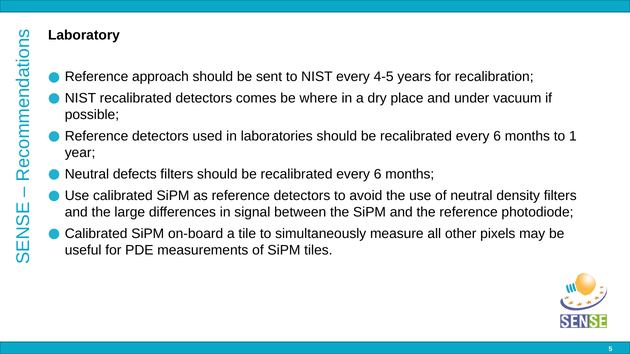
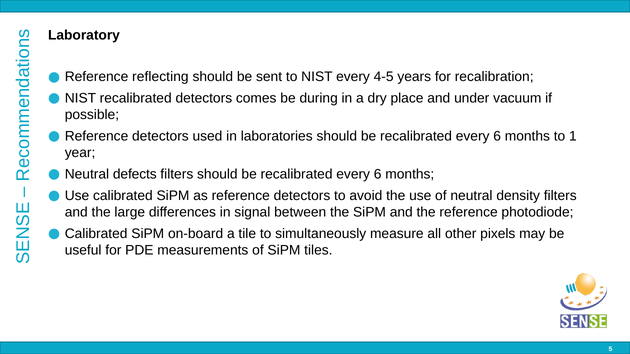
approach: approach -> reflecting (160, 77)
where: where -> during (319, 98)
